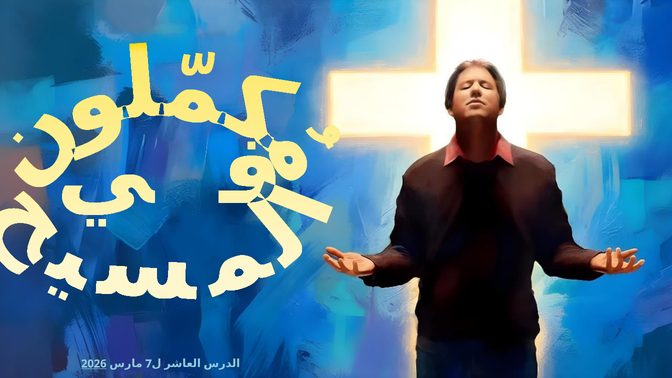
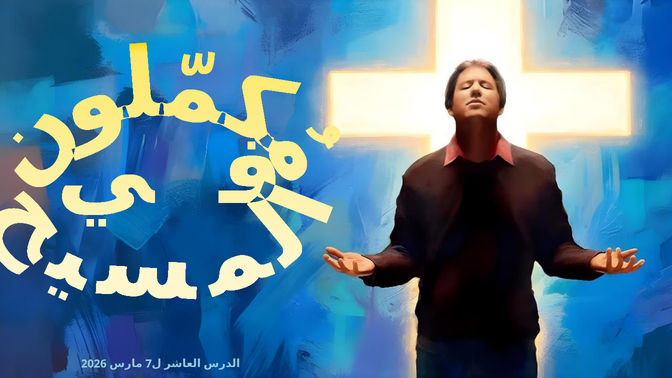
2026 underline: present -> none (94, 364)
